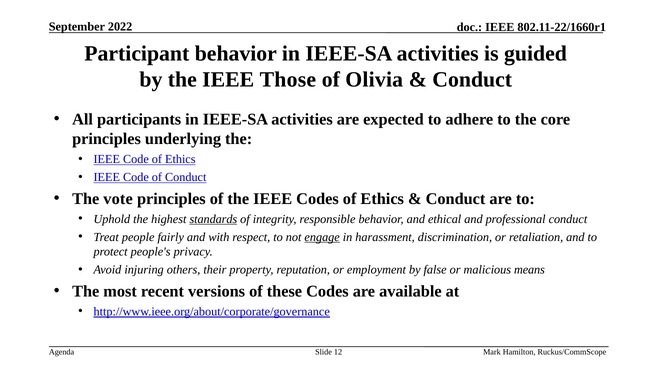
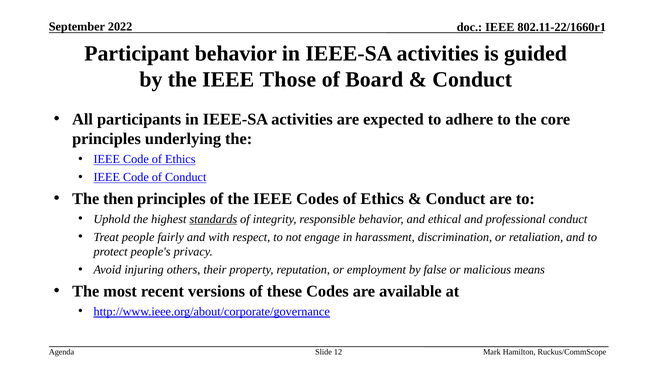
Olivia: Olivia -> Board (374, 80)
vote: vote -> then (118, 199)
engage underline: present -> none (322, 237)
